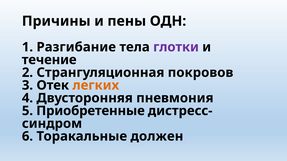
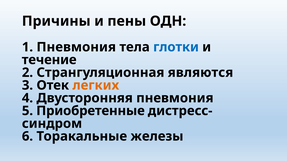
1 Разгибание: Разгибание -> Пневмония (76, 47)
глотки colour: purple -> blue (176, 47)
покровов: покровов -> являются (200, 73)
должен: должен -> железы (157, 137)
